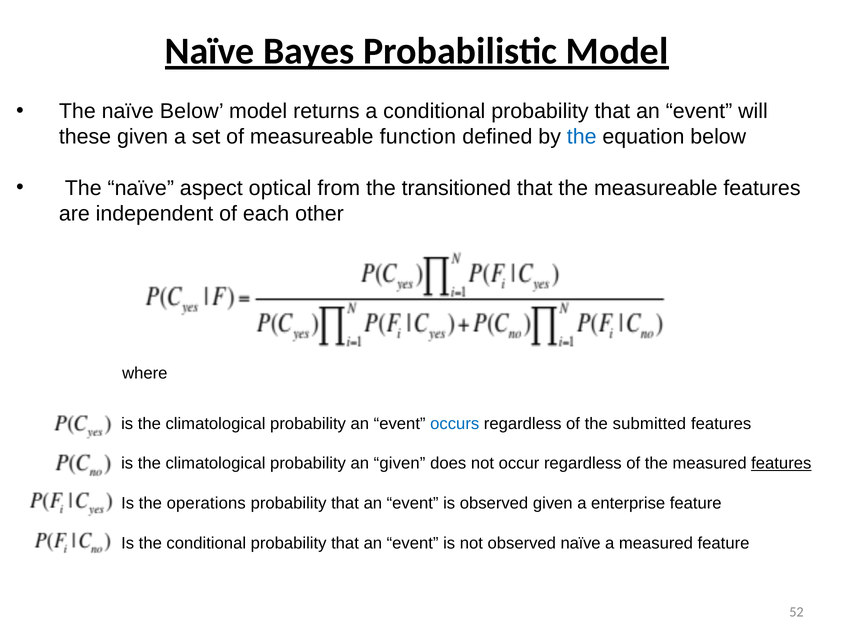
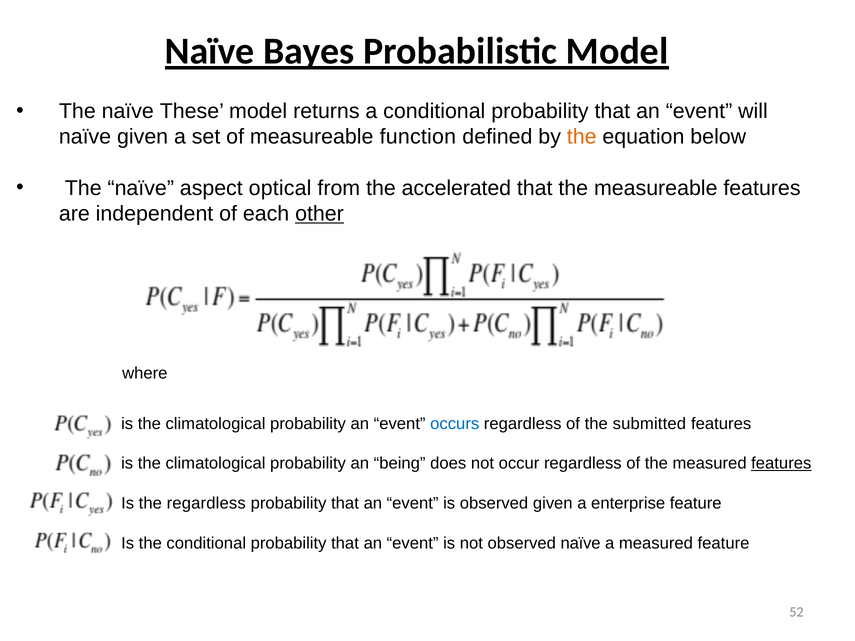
naïve Below: Below -> These (192, 111)
these: these -> naïve (85, 137)
the colour: blue -> orange (582, 137)
transitioned: transitioned -> accelerated (456, 188)
other underline: none -> present (319, 214)
an given: given -> being (400, 464)
the operations: operations -> regardless (206, 504)
